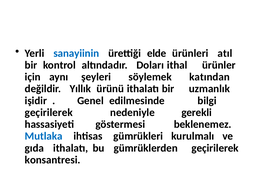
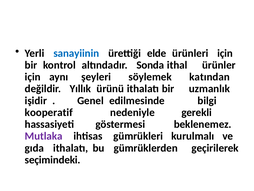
ürünleri atıl: atıl -> için (225, 53)
Doları: Doları -> Sonda (150, 65)
geçirilerek: geçirilerek -> kooperatif (49, 112)
Mutlaka colour: blue -> purple (44, 136)
konsantresi: konsantresi -> seçimindeki (53, 159)
